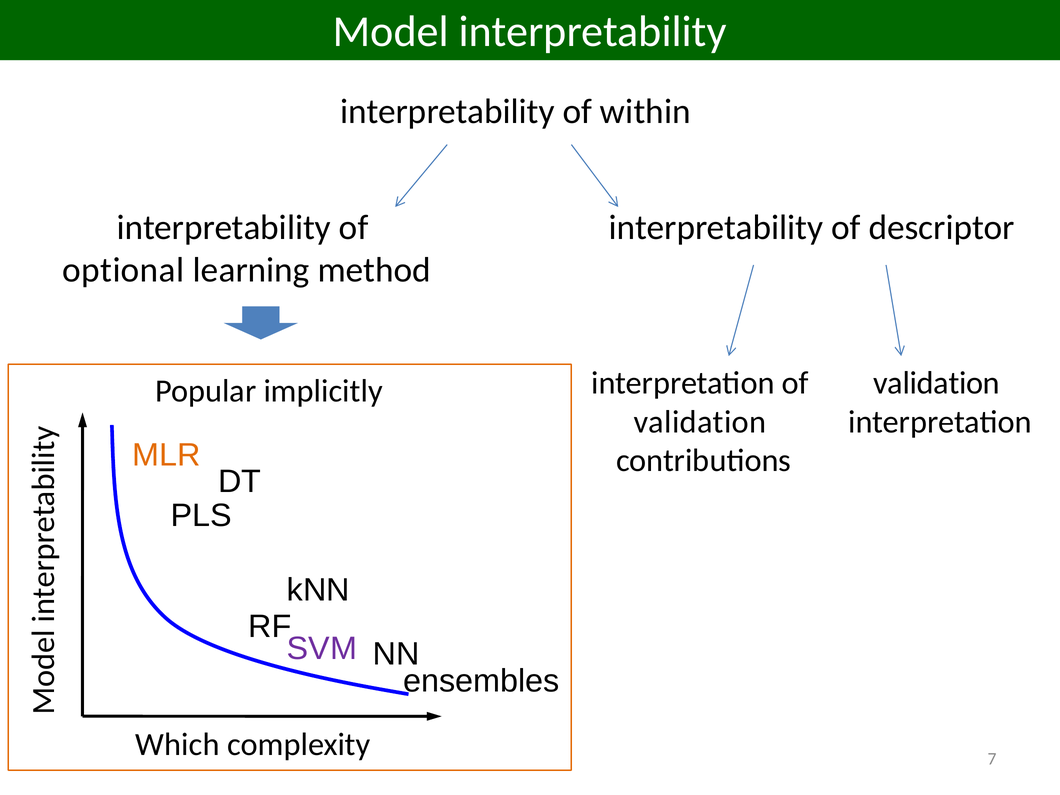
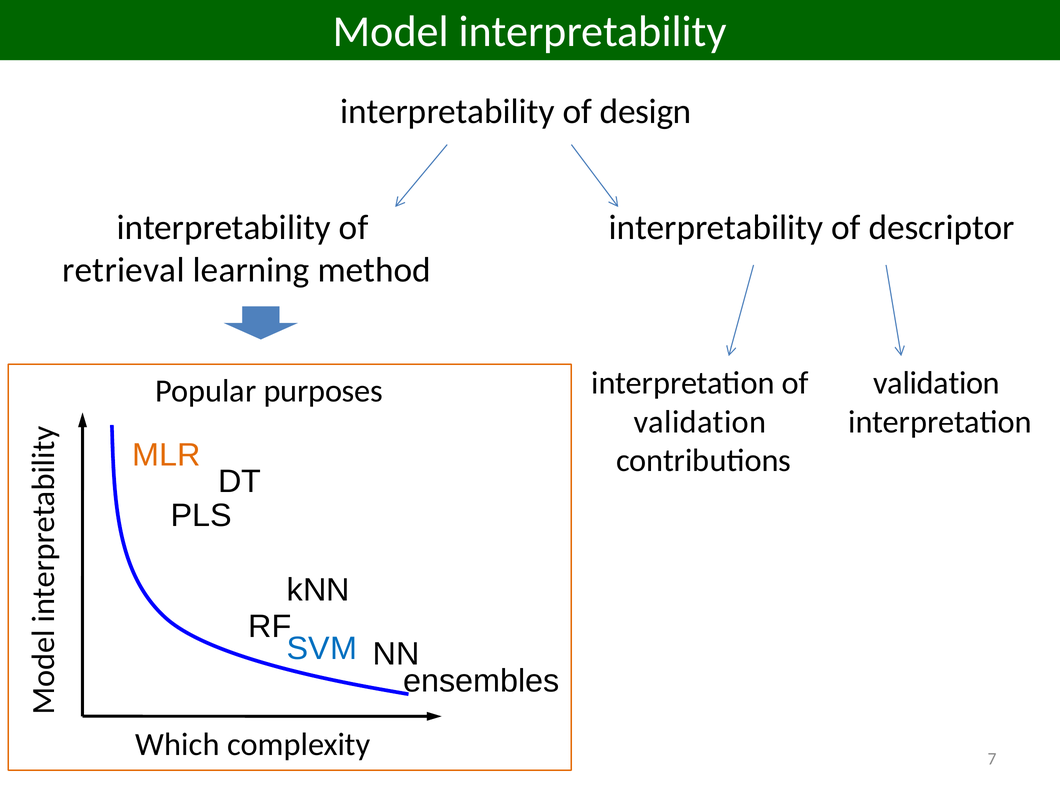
within: within -> design (646, 112)
optional: optional -> retrieval (123, 270)
implicitly: implicitly -> purposes (323, 391)
SVM colour: purple -> blue (322, 648)
